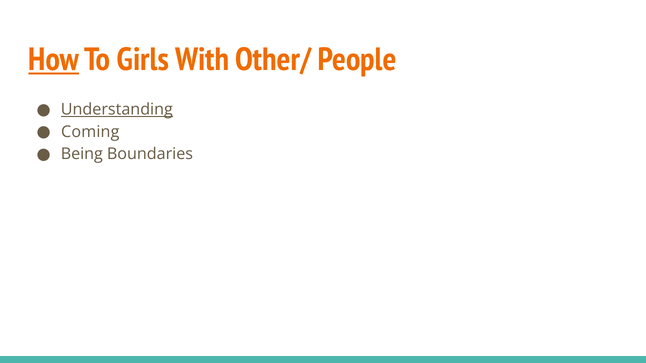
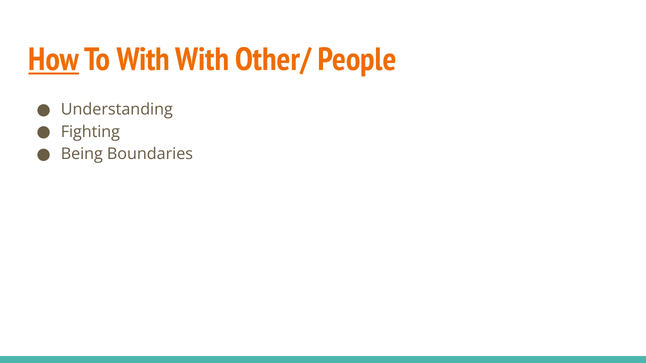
To Girls: Girls -> With (143, 60)
Understanding underline: present -> none (117, 110)
Coming: Coming -> Fighting (90, 132)
